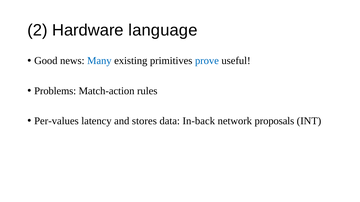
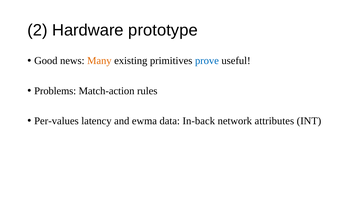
language: language -> prototype (163, 30)
Many colour: blue -> orange (99, 61)
stores: stores -> ewma (144, 121)
proposals: proposals -> attributes (274, 121)
